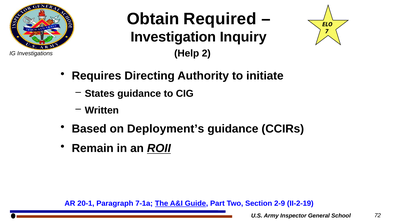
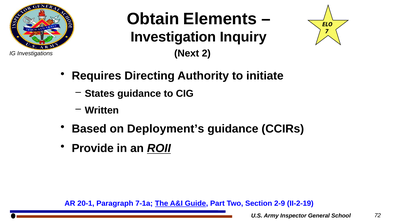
Required: Required -> Elements (220, 19)
Help: Help -> Next (187, 53)
Remain: Remain -> Provide (93, 148)
